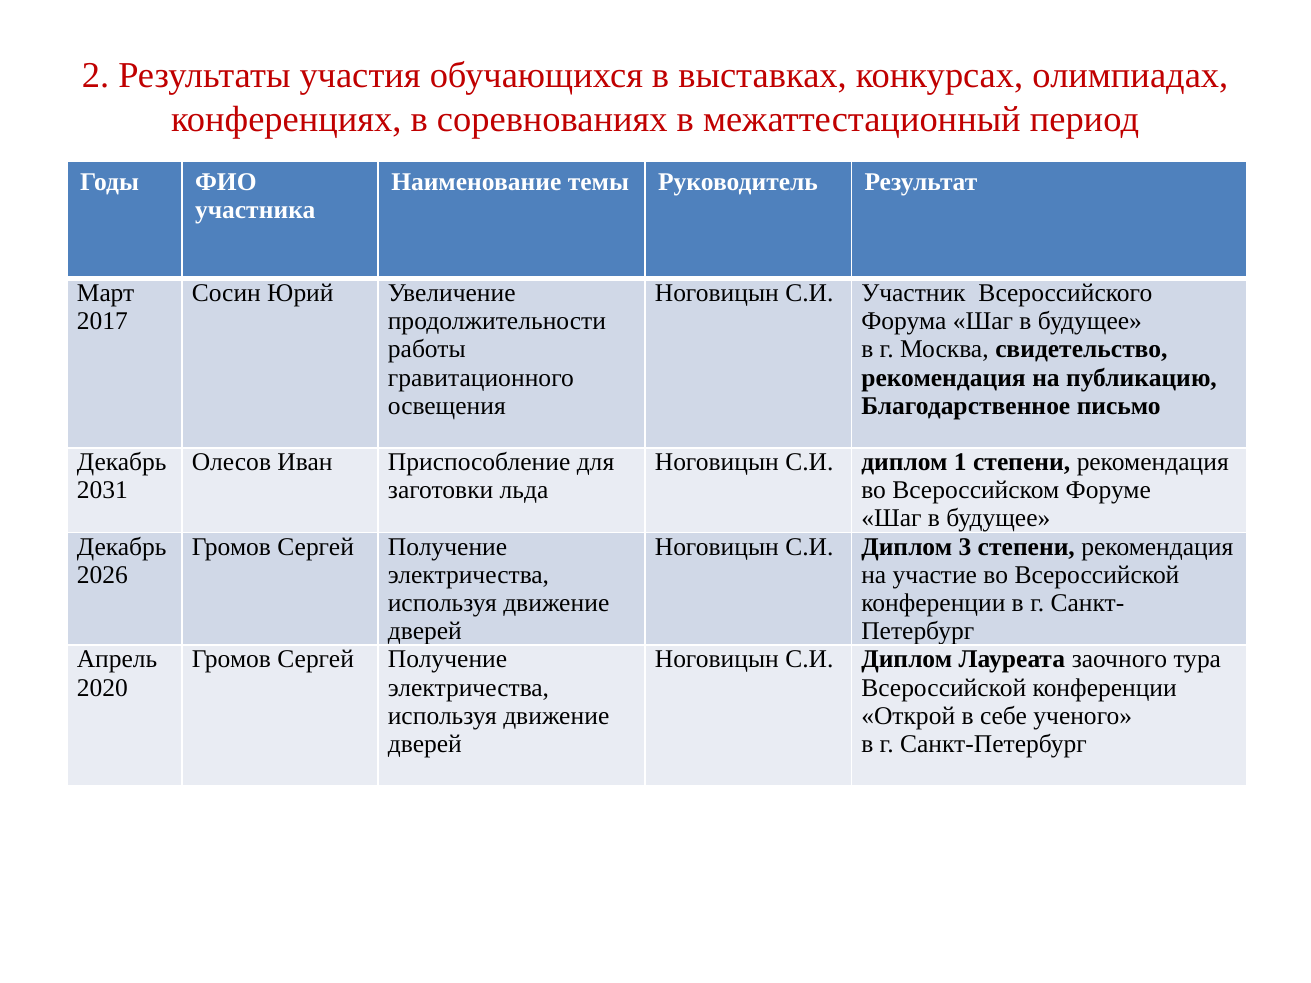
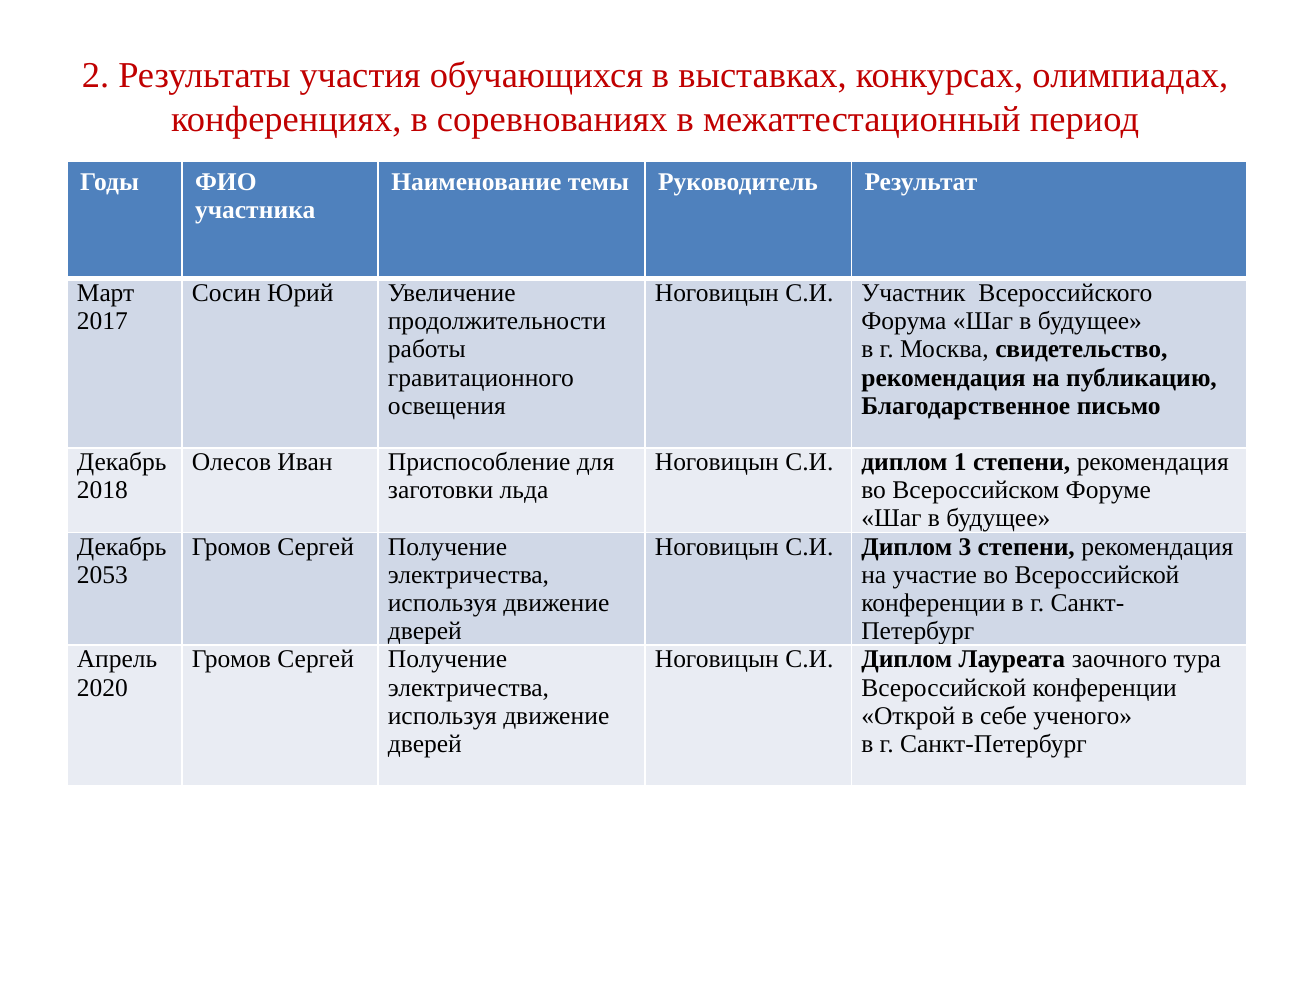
2031: 2031 -> 2018 (102, 490)
2026: 2026 -> 2053 (102, 575)
